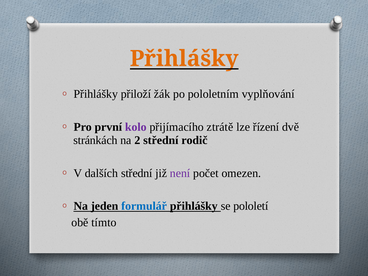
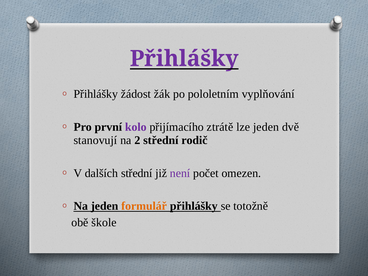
Přihlášky colour: orange -> purple (184, 59)
přiloží: přiloží -> žádost (136, 94)
lze řízení: řízení -> jeden (266, 127)
stránkách: stránkách -> stanovují (95, 140)
formulář colour: blue -> orange (144, 206)
pololetí: pololetí -> totožně (251, 206)
tímto: tímto -> škole (104, 223)
